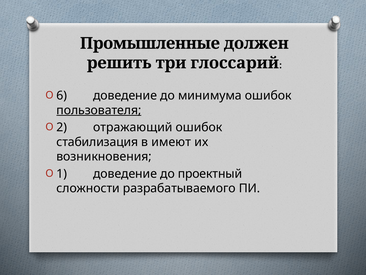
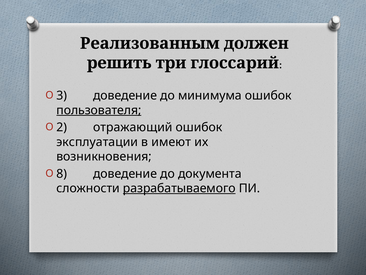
Промышленные: Промышленные -> Реализованным (150, 43)
6: 6 -> 3 (62, 95)
стабилизация: стабилизация -> эксплуатации (97, 142)
1: 1 -> 8 (62, 173)
проектный: проектный -> документа (210, 173)
разрабатываемого underline: none -> present (179, 188)
